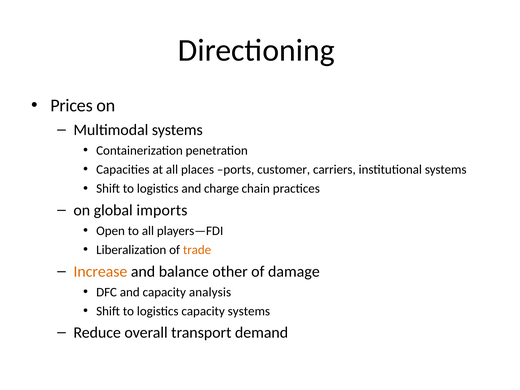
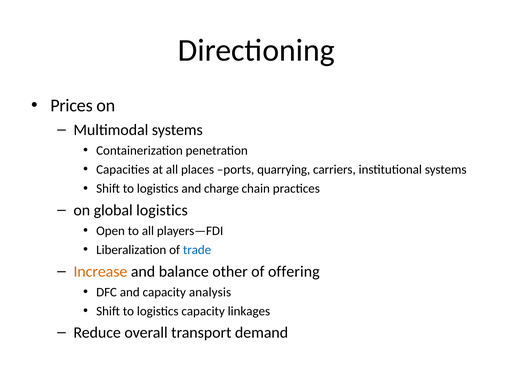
customer: customer -> quarrying (284, 170)
global imports: imports -> logistics (162, 210)
trade colour: orange -> blue (197, 250)
damage: damage -> offering (294, 271)
capacity systems: systems -> linkages (249, 311)
